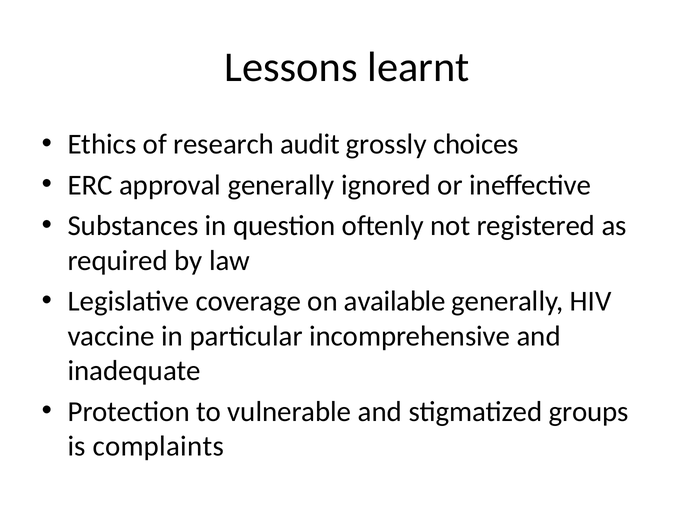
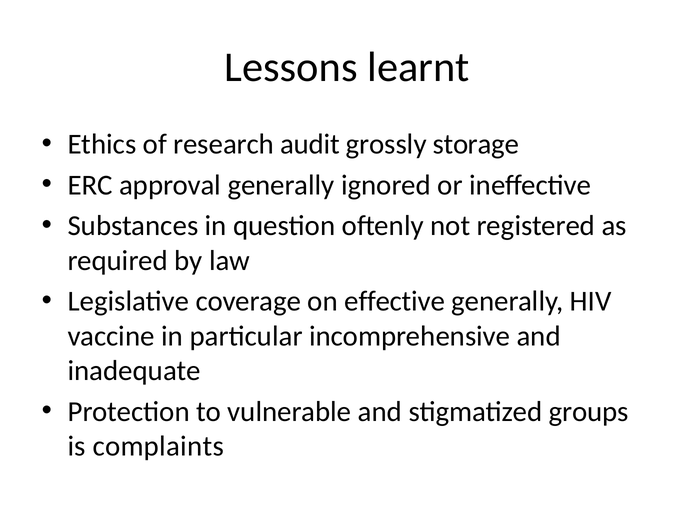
choices: choices -> storage (476, 144)
available: available -> effective (395, 302)
